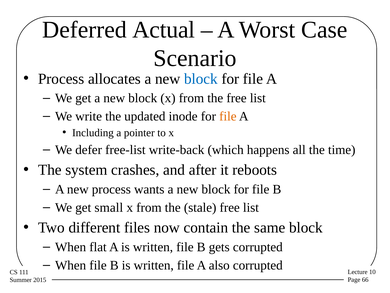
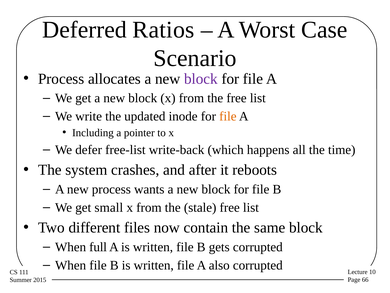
Actual: Actual -> Ratios (163, 30)
block colour: blue -> purple (201, 79)
flat: flat -> full (98, 247)
